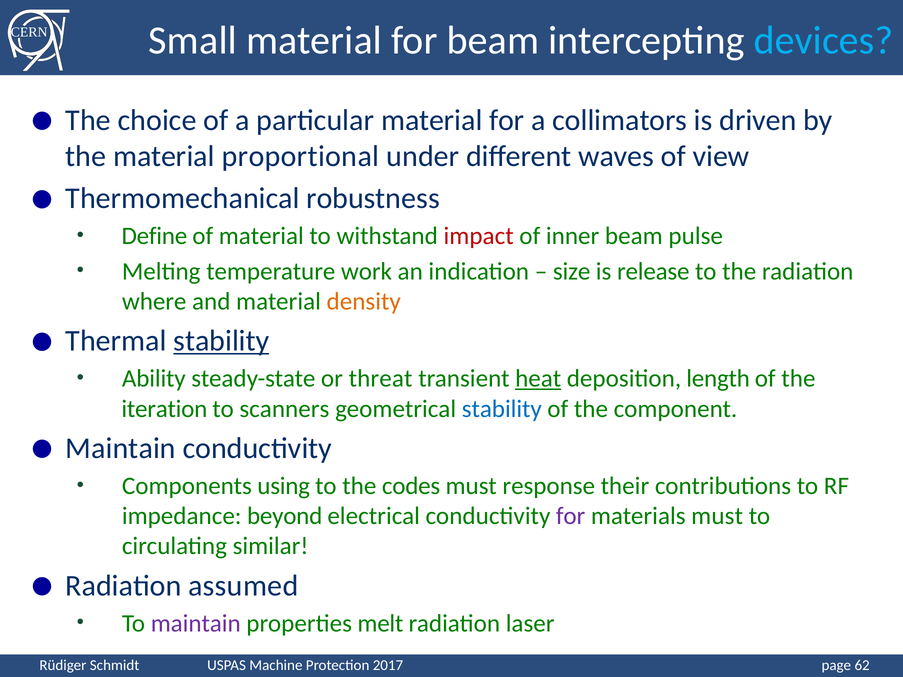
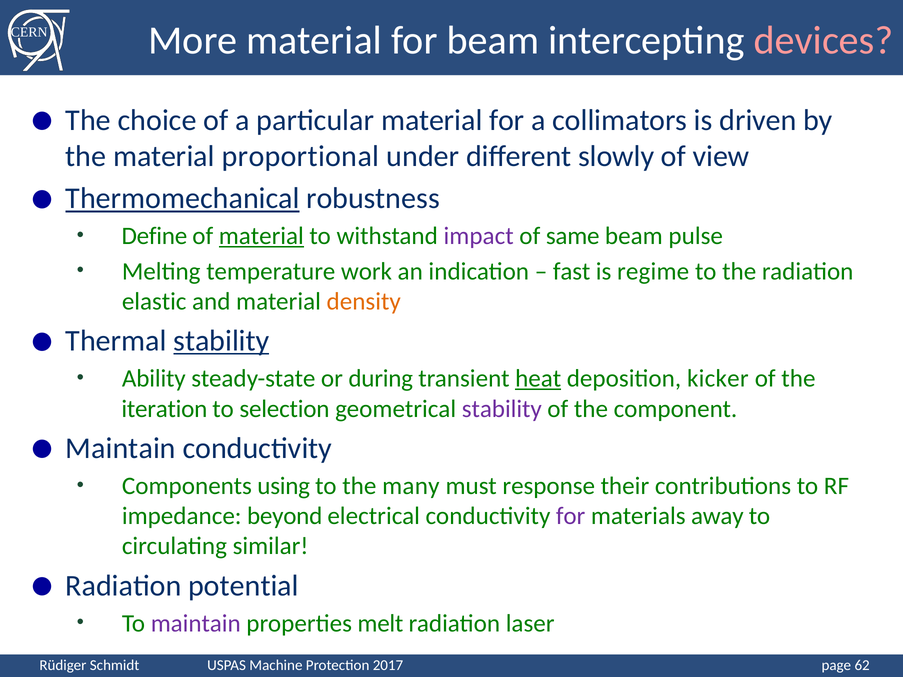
Small: Small -> More (193, 40)
devices colour: light blue -> pink (824, 40)
waves: waves -> slowly (616, 156)
Thermomechanical underline: none -> present (183, 198)
material underline: none -> present (261, 236)
impact colour: red -> purple (479, 236)
inner: inner -> same (573, 236)
size: size -> fast (572, 271)
release: release -> regime (653, 271)
where: where -> elastic (154, 302)
threat: threat -> during (381, 379)
length: length -> kicker (718, 379)
scanners: scanners -> selection (284, 409)
stability colour: blue -> purple (502, 409)
codes: codes -> many (411, 486)
materials must: must -> away (717, 516)
assumed: assumed -> potential (243, 586)
